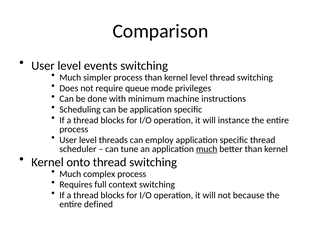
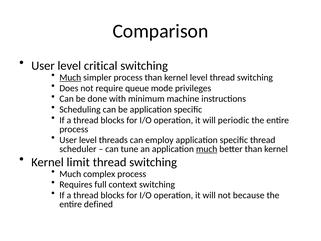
events: events -> critical (101, 66)
Much underline: none -> present (70, 77)
instance: instance -> periodic (234, 120)
onto: onto -> limit (78, 162)
